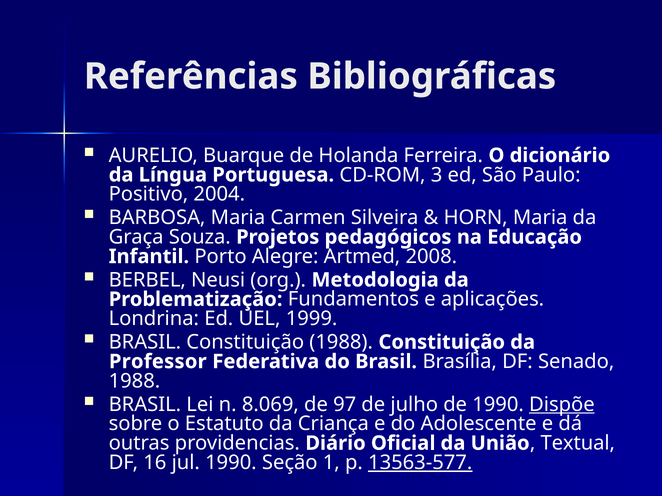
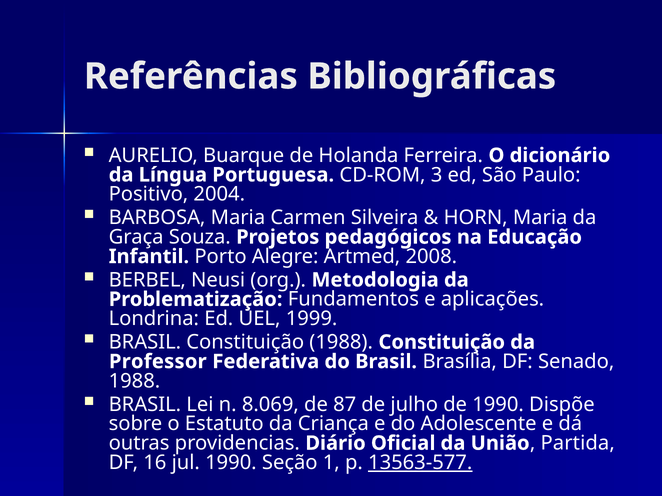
97: 97 -> 87 (345, 405)
Dispõe underline: present -> none (562, 405)
Textual: Textual -> Partida (578, 444)
